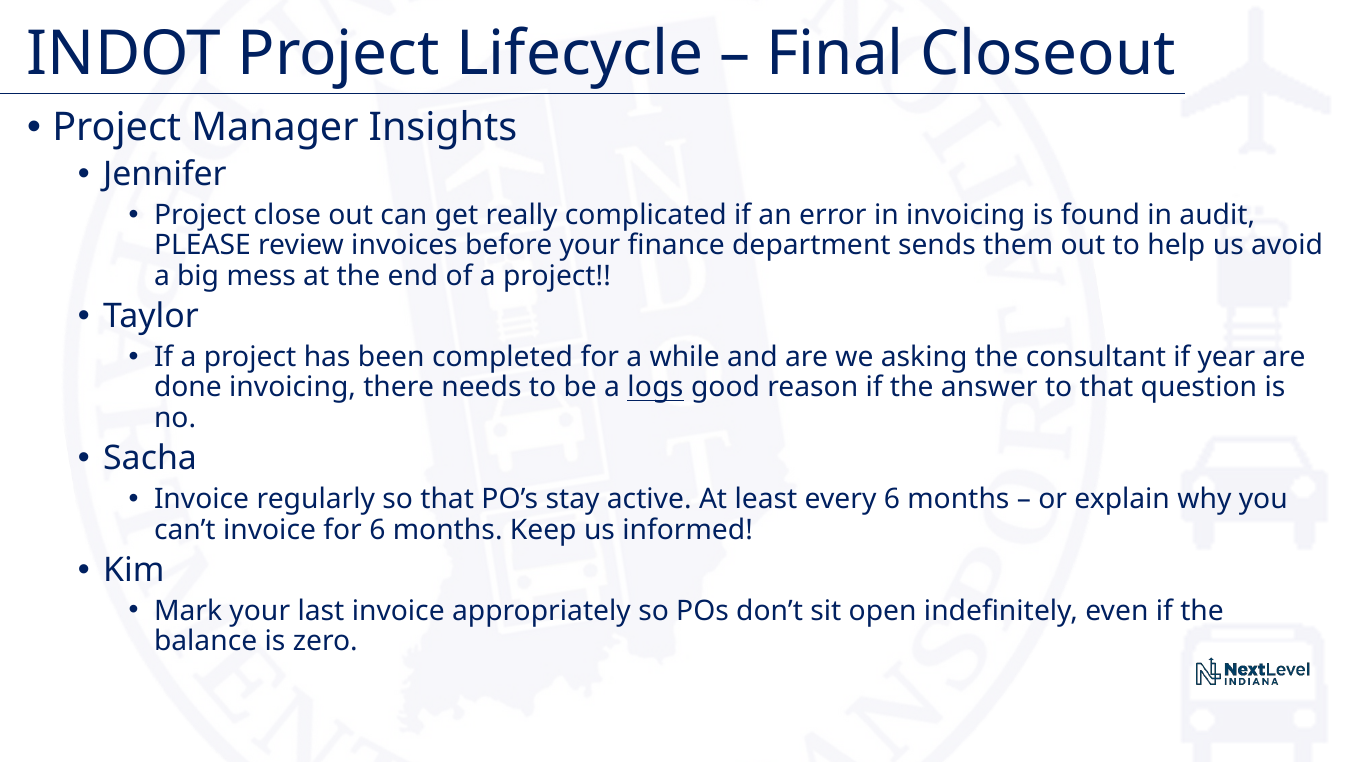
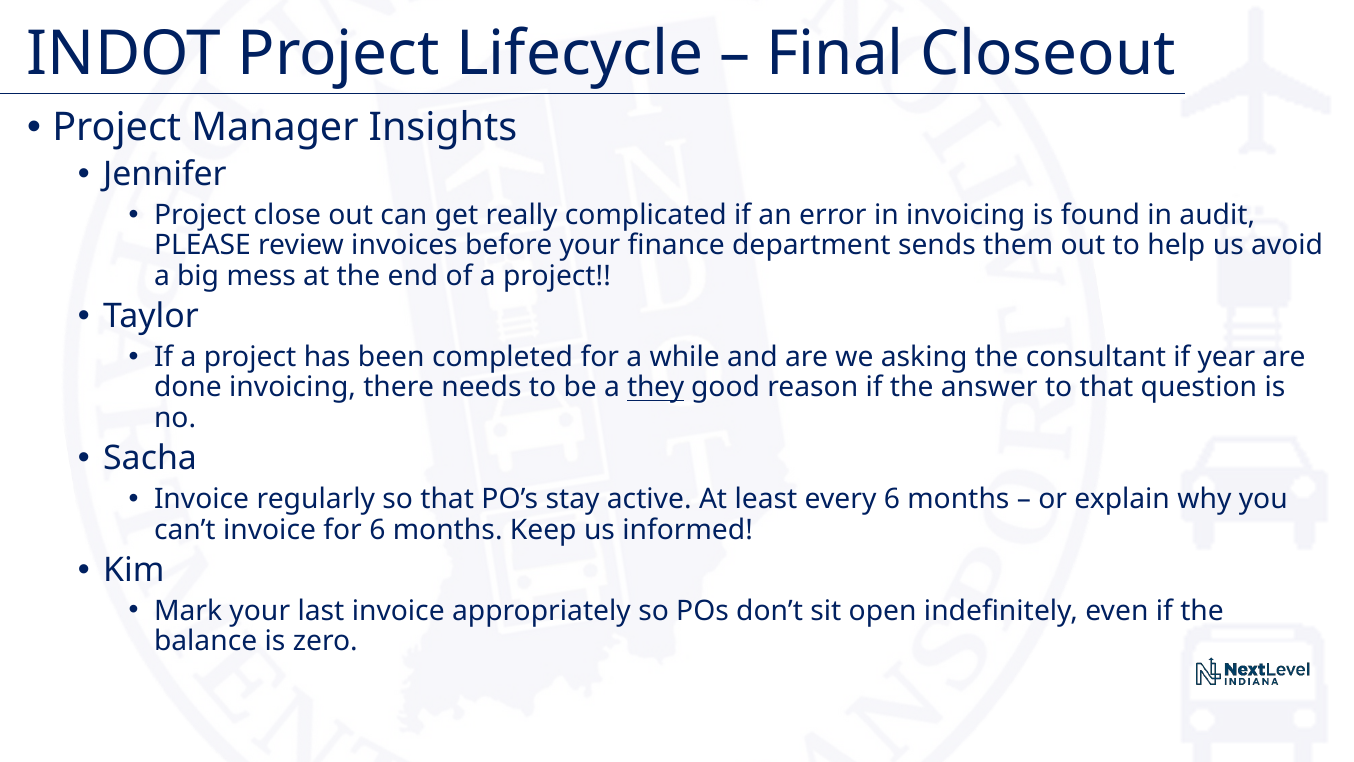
logs: logs -> they (656, 387)
